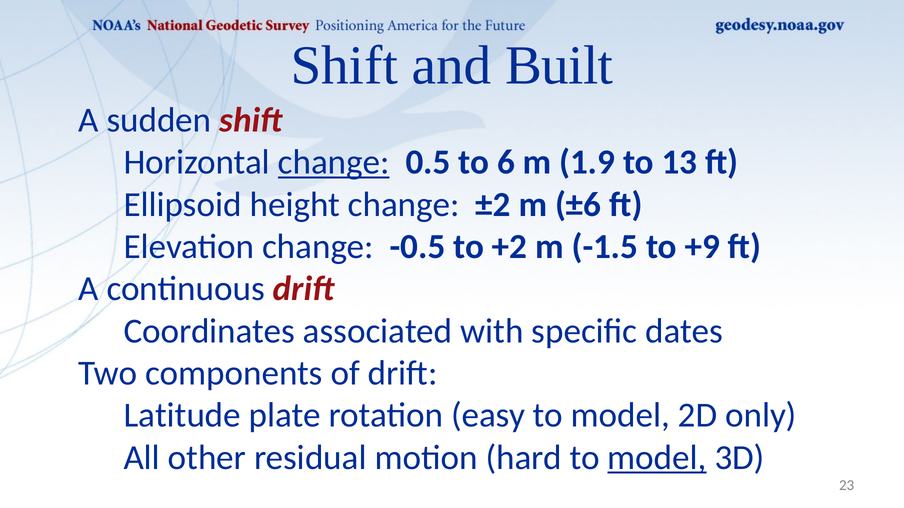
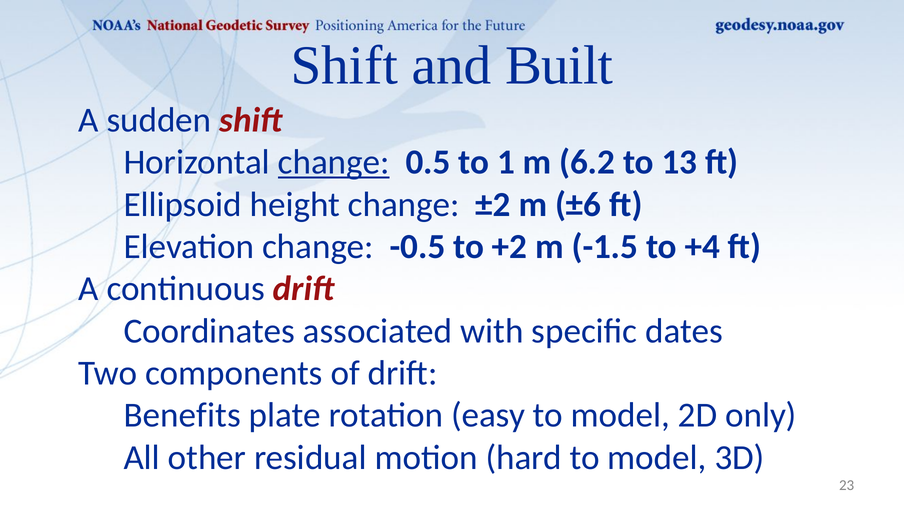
6: 6 -> 1 (506, 163)
1.9: 1.9 -> 6.2 (587, 163)
+9: +9 -> +4 (702, 247)
Latitude: Latitude -> Benefits (182, 416)
model underline: present -> none (657, 458)
